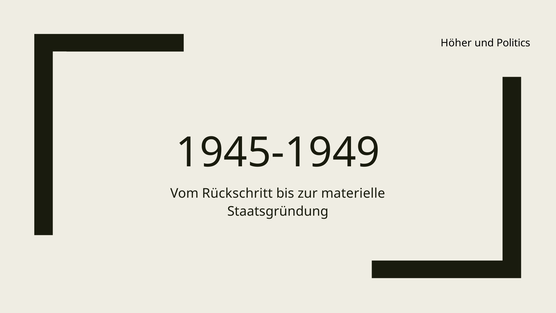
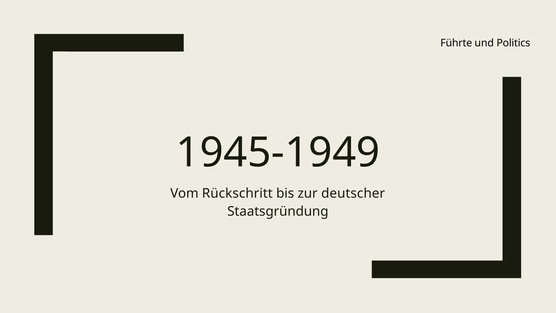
Höher: Höher -> Führte (456, 43)
materielle: materielle -> deutscher (353, 193)
